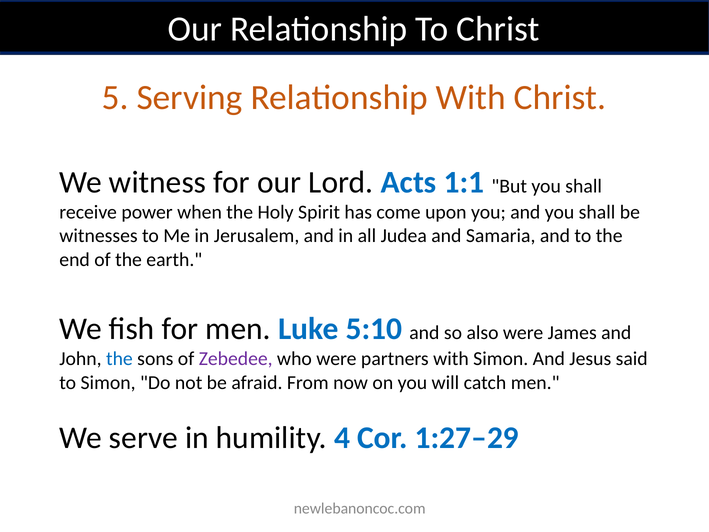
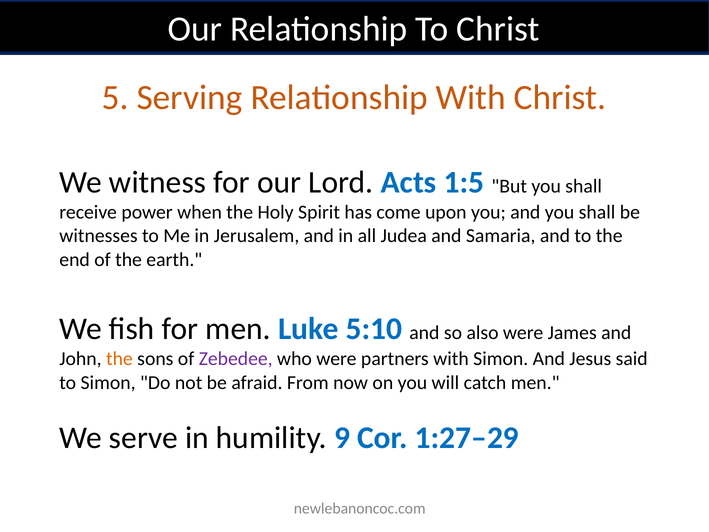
1:1: 1:1 -> 1:5 (464, 182)
the colour: blue -> orange (119, 359)
4: 4 -> 9 (342, 438)
